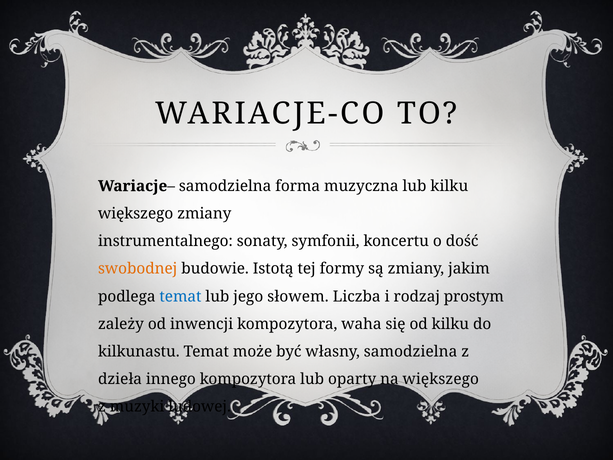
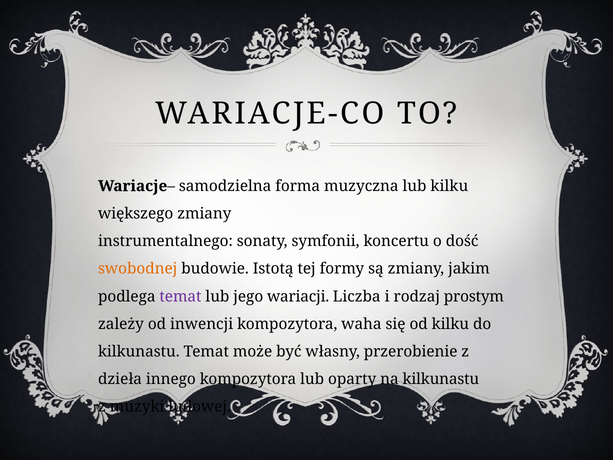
temat colour: blue -> purple (180, 296)
słowem: słowem -> wariacji (298, 296)
własny samodzielna: samodzielna -> przerobienie (411, 351)
na większego: większego -> kilkunastu (441, 379)
